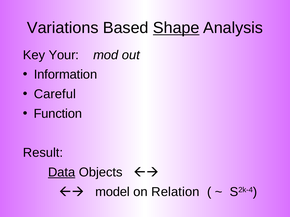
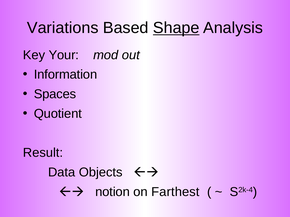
Careful: Careful -> Spaces (55, 94)
Function: Function -> Quotient (58, 114)
Data underline: present -> none (62, 173)
model: model -> notion (113, 192)
Relation: Relation -> Farthest (175, 192)
